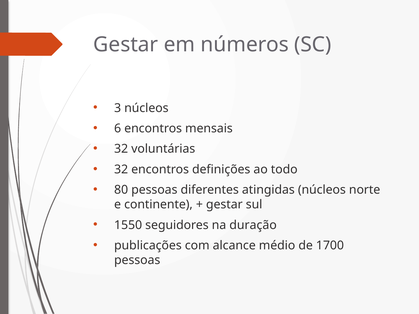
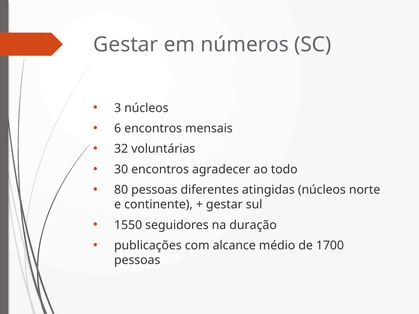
32: 32 -> 30 (121, 170)
definições: definições -> agradecer (221, 170)
